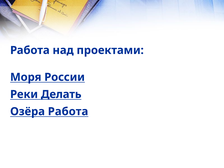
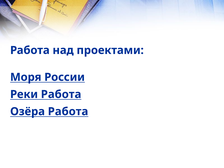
Реки Делать: Делать -> Работа (61, 94)
